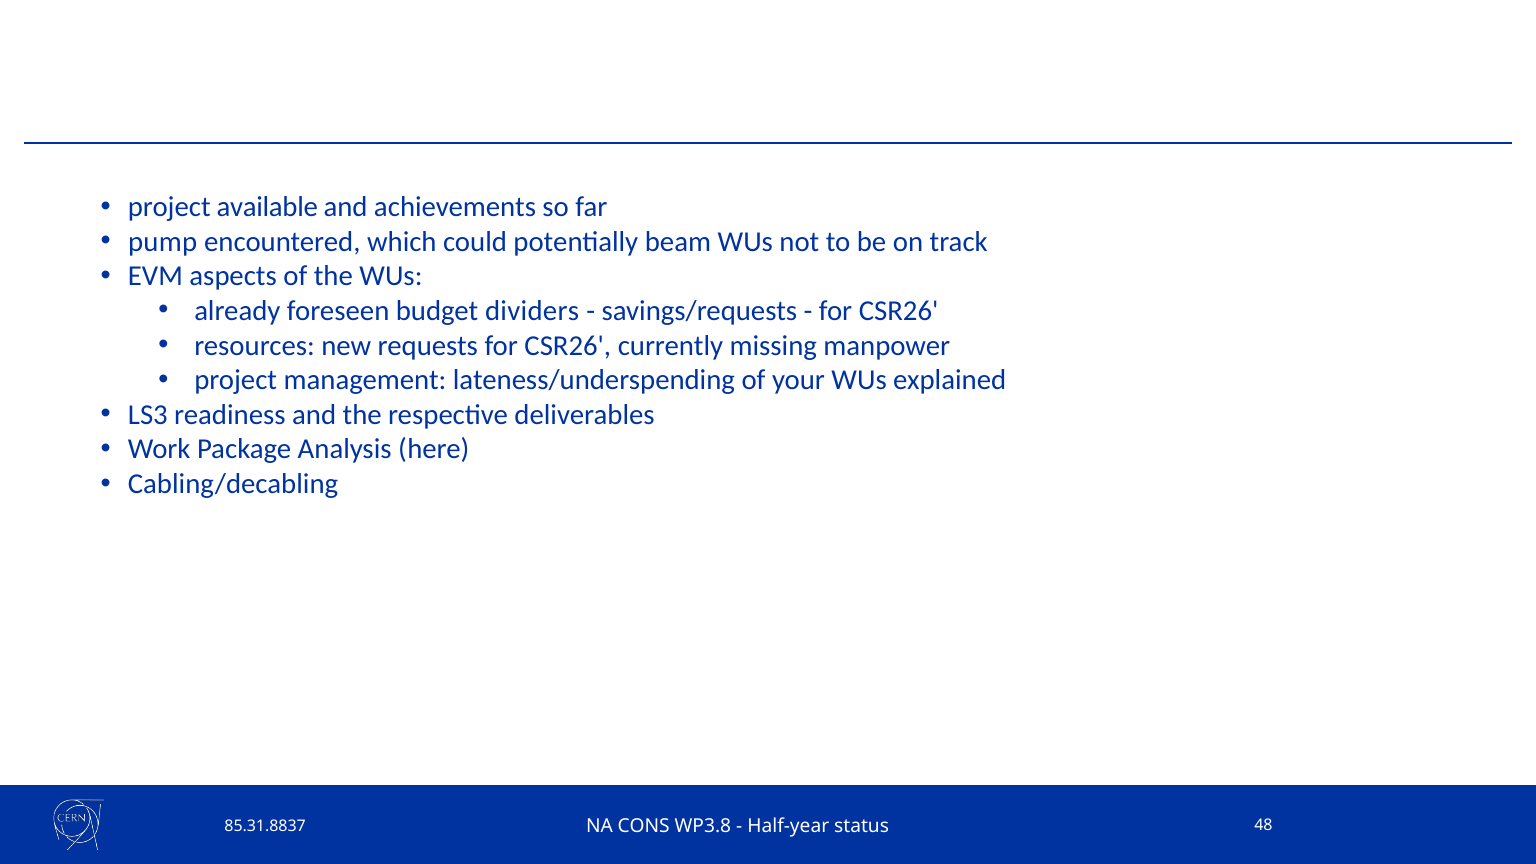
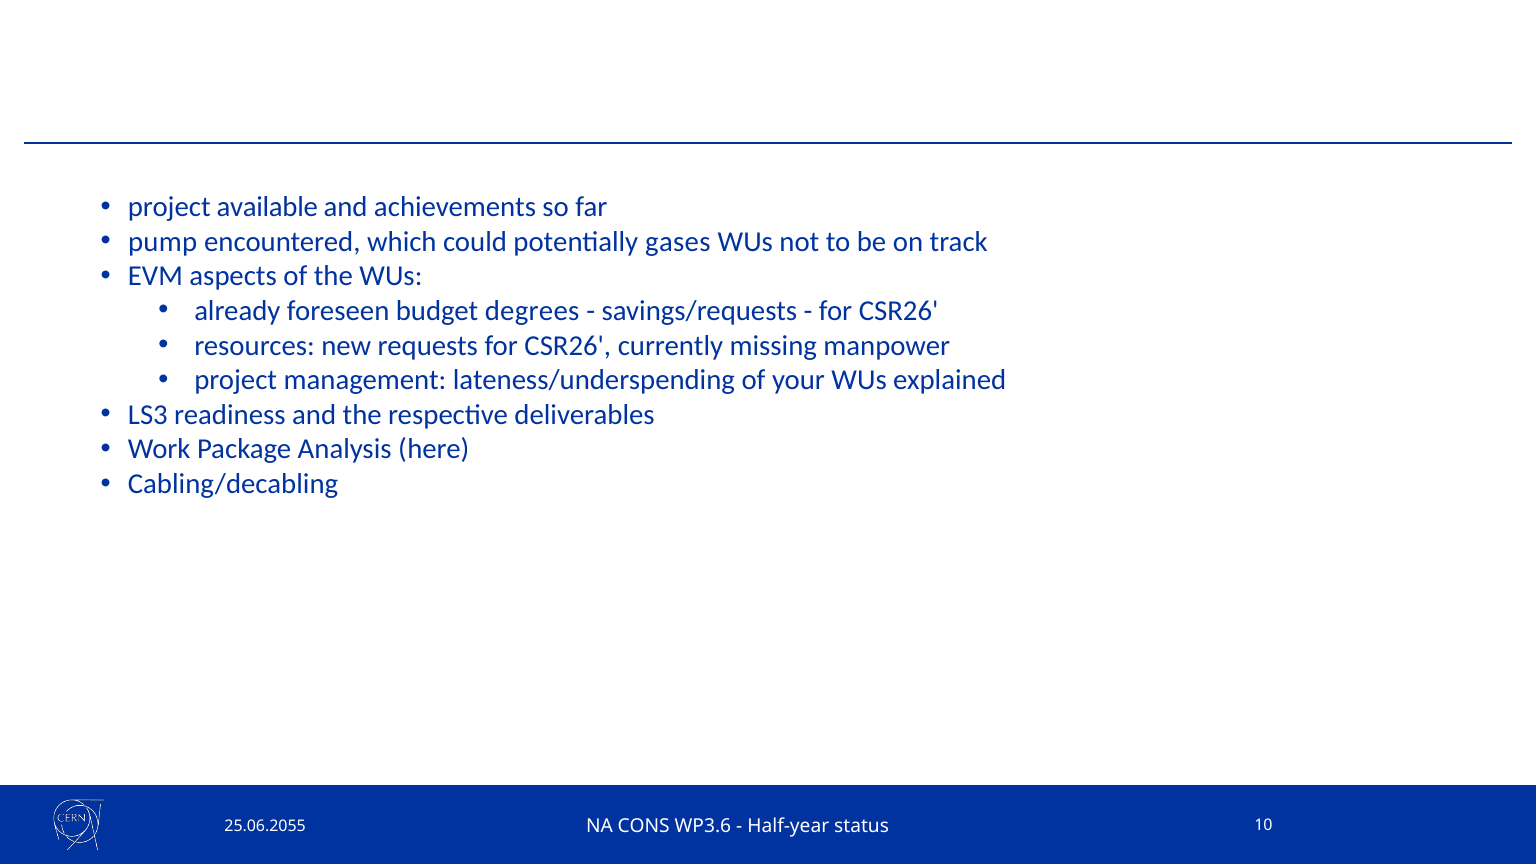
beam: beam -> gases (678, 242)
dividers: dividers -> degrees (532, 311)
85.31.8837: 85.31.8837 -> 25.06.2055 (265, 826)
WP3.8: WP3.8 -> WP3.6 (703, 826)
48: 48 -> 10 (1263, 825)
